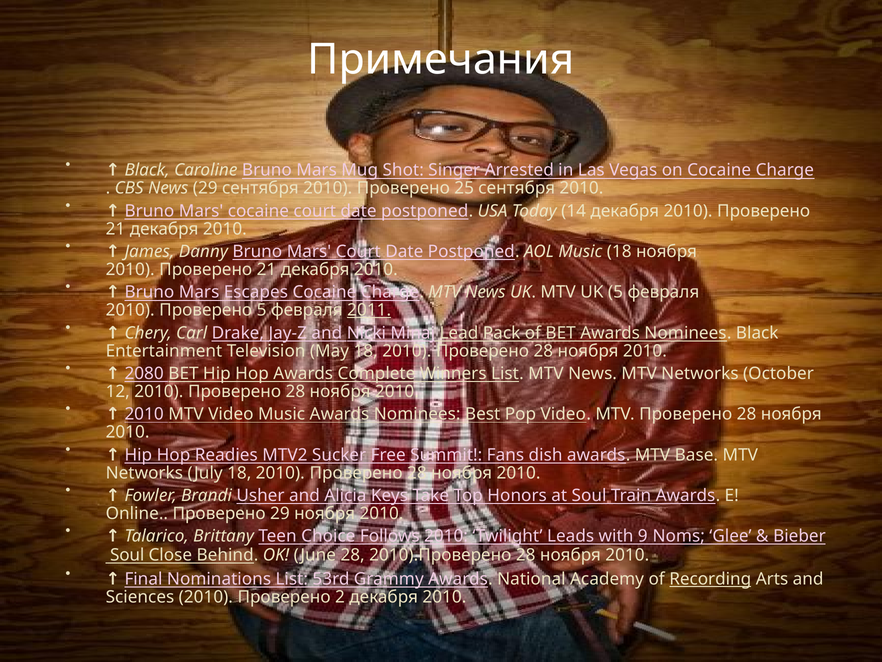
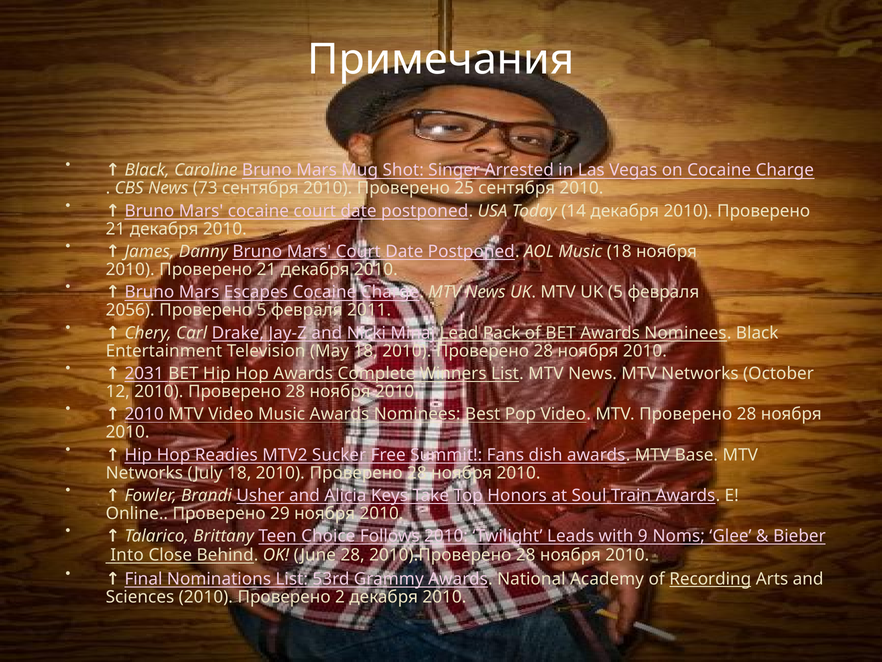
News 29: 29 -> 73 (205, 188)
2010: 2010 -> 2056 (130, 310)
2011 underline: present -> none (369, 310)
2080: 2080 -> 2031 (144, 373)
Soul: Soul -> Into (127, 555)
